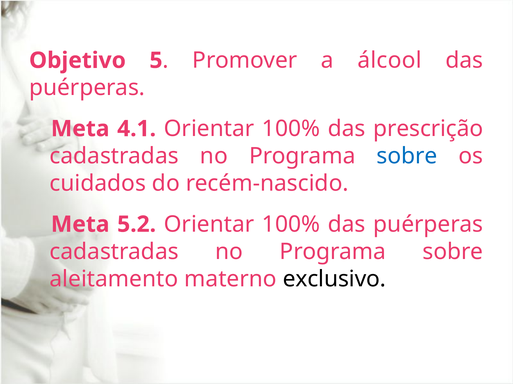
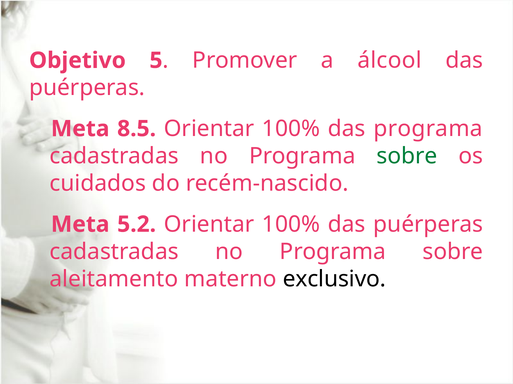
4.1: 4.1 -> 8.5 (137, 129)
das prescrição: prescrição -> programa (428, 129)
sobre colour: blue -> green (407, 156)
